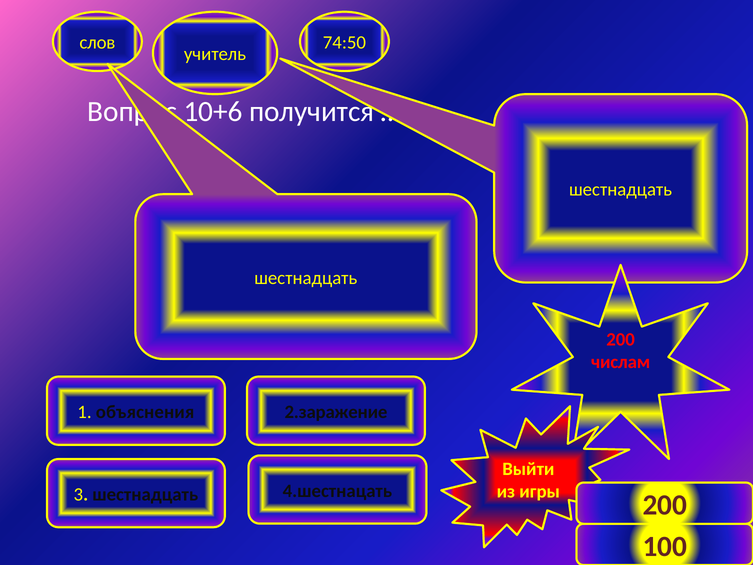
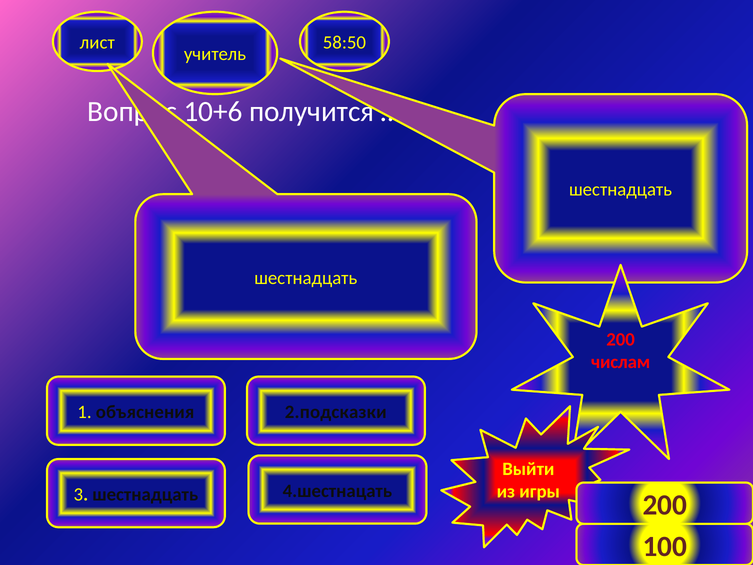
слов: слов -> лист (97, 43)
74:50: 74:50 -> 58:50 (344, 43)
2.заражение: 2.заражение -> 2.подсказки (336, 412)
